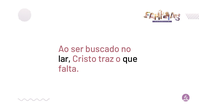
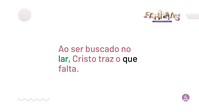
lar colour: black -> green (65, 59)
